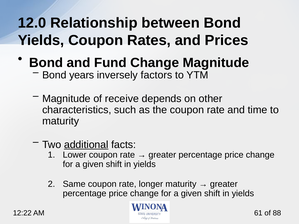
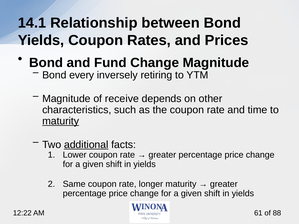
12.0: 12.0 -> 14.1 (32, 23)
years: years -> every (82, 75)
factors: factors -> retiring (156, 75)
maturity underline: none -> present (61, 121)
